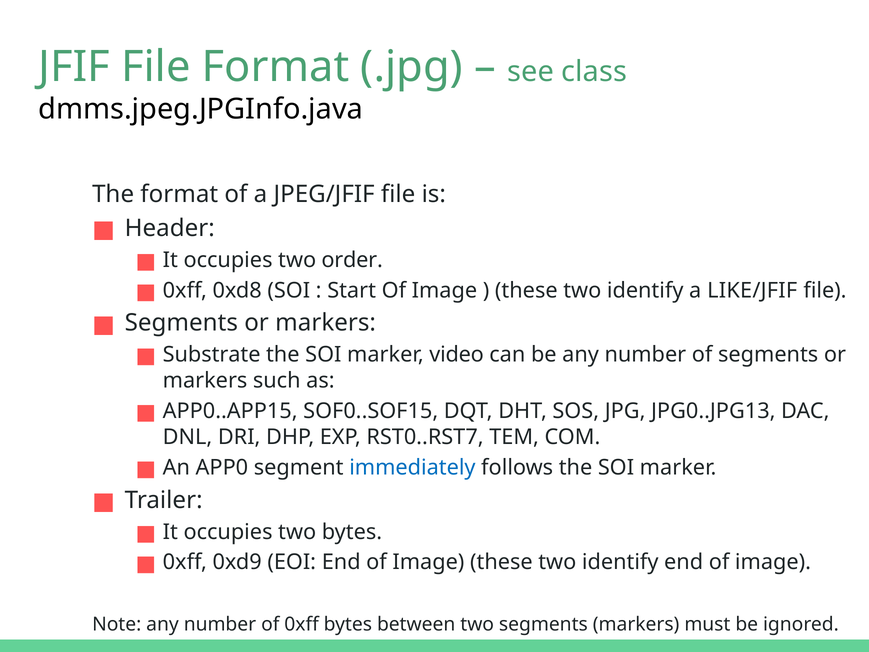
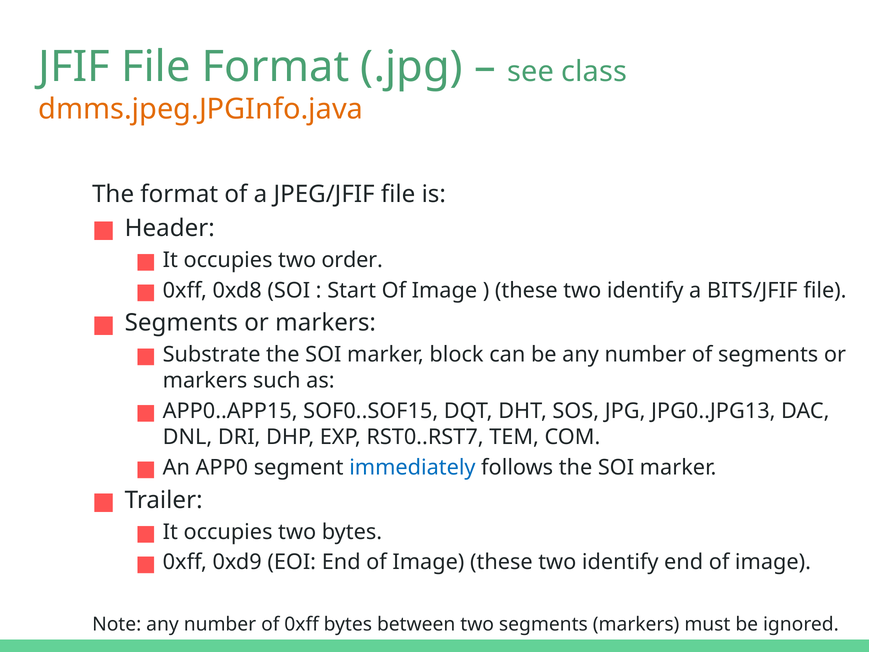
dmms.jpeg.JPGInfo.java colour: black -> orange (201, 109)
LIKE/JFIF: LIKE/JFIF -> BITS/JFIF (752, 290)
video: video -> block (456, 354)
